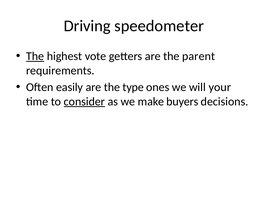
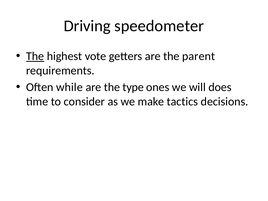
easily: easily -> while (69, 87)
your: your -> does (220, 87)
consider underline: present -> none (84, 101)
buyers: buyers -> tactics (182, 101)
